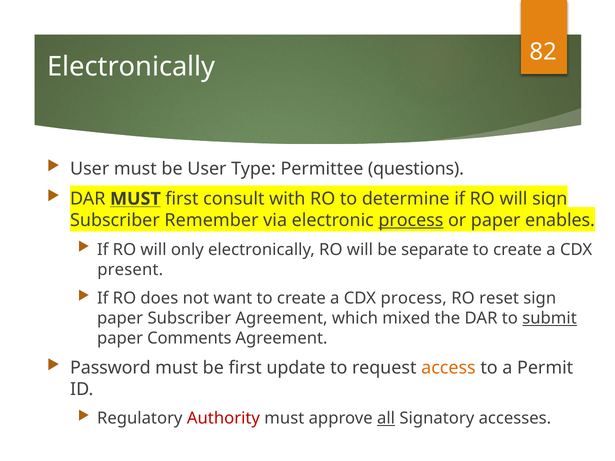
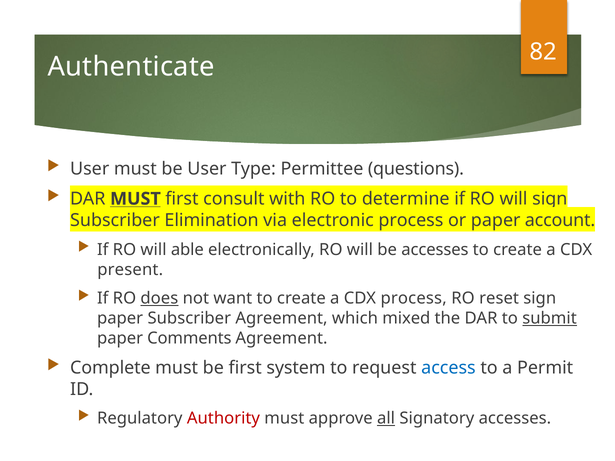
Electronically: Electronically -> Authenticate (131, 67)
Remember: Remember -> Elimination (212, 220)
process underline: present -> none (411, 220)
enables: enables -> account (560, 220)
only: only -> able (187, 250)
be separate: separate -> accesses (435, 250)
does underline: none -> present (159, 298)
Password: Password -> Complete (110, 368)
update: update -> system (296, 368)
access colour: orange -> blue (448, 368)
